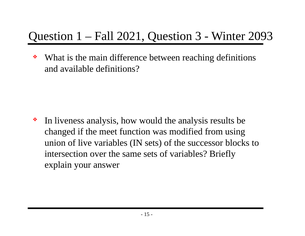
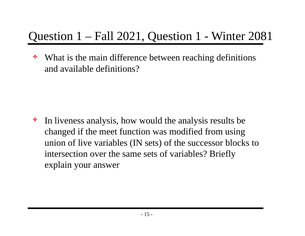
2021 Question 3: 3 -> 1 (198, 36)
2093: 2093 -> 2081 (261, 36)
